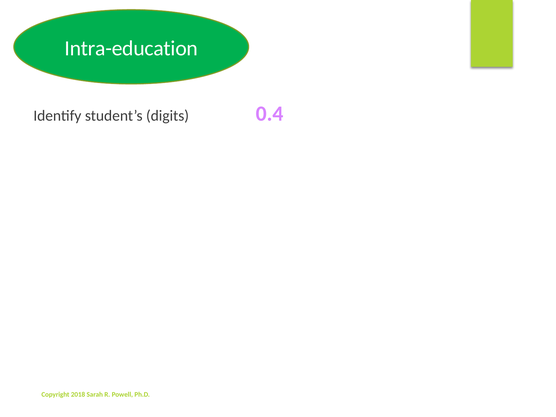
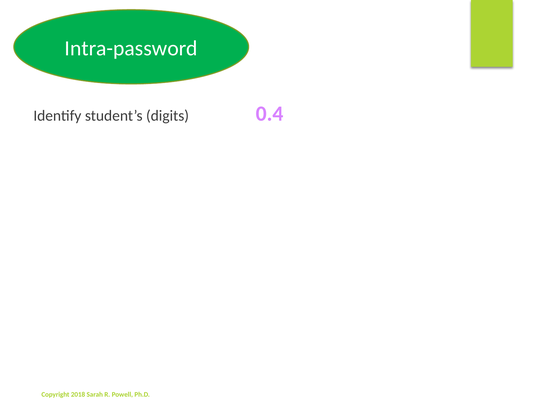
Intra-education: Intra-education -> Intra-password (131, 48)
